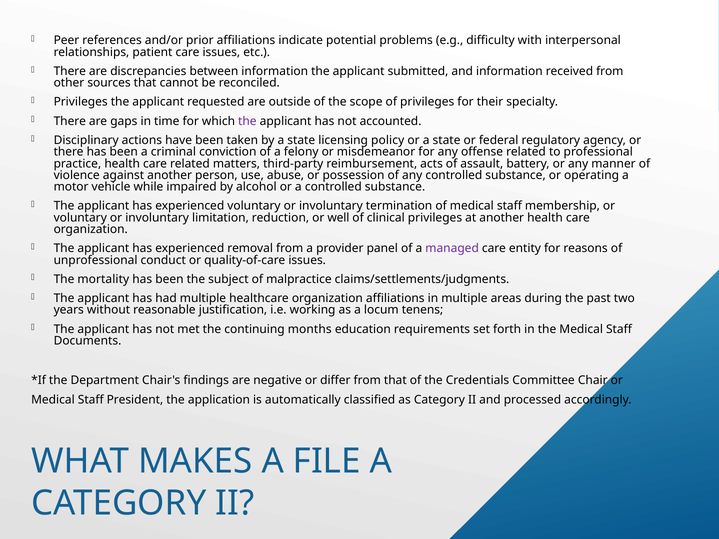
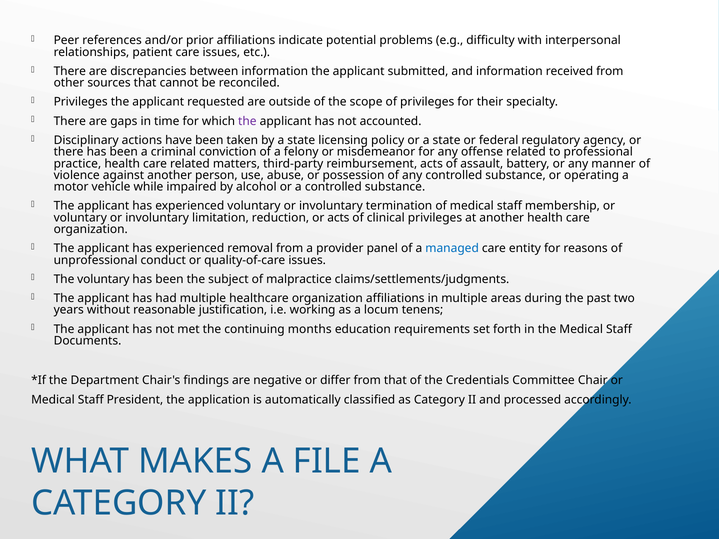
or well: well -> acts (338, 218)
managed colour: purple -> blue (452, 249)
The mortality: mortality -> voluntary (103, 279)
